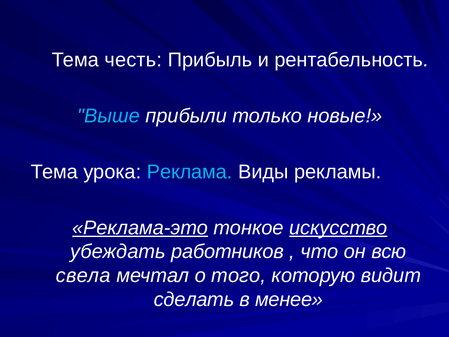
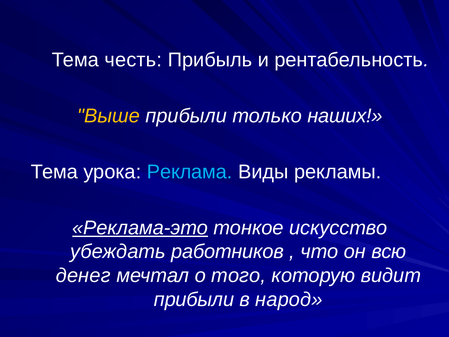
Выше colour: light blue -> yellow (109, 116)
новые: новые -> наших (345, 116)
искусство underline: present -> none (338, 228)
свела: свела -> денег (83, 275)
сделать: сделать -> прибыли (194, 299)
менее: менее -> народ (289, 299)
